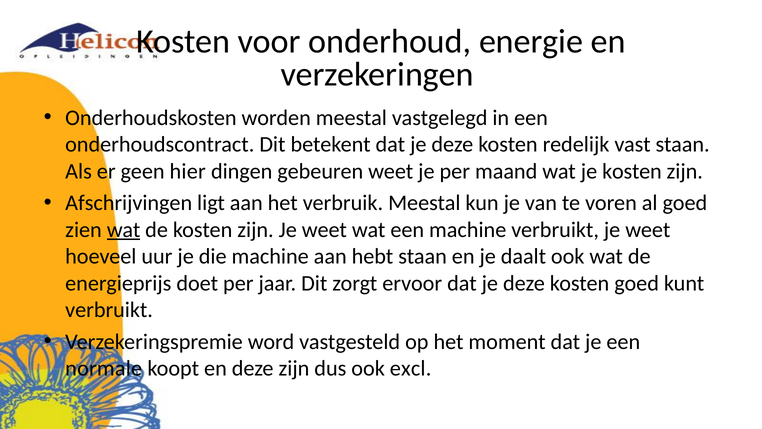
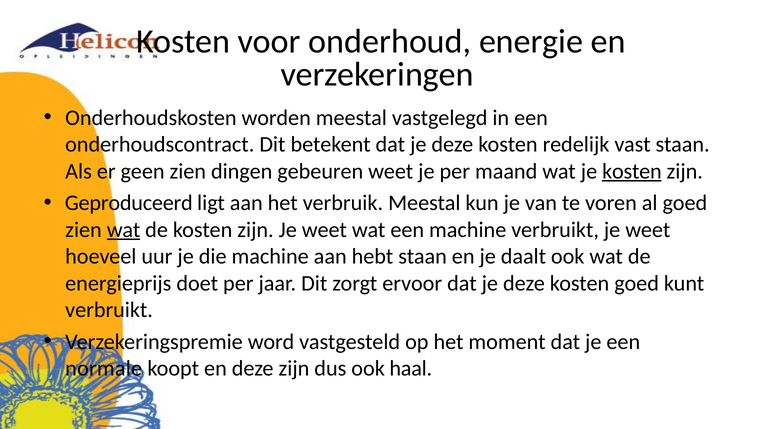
geen hier: hier -> zien (188, 171)
kosten underline: none -> present (632, 171)
Afschrijvingen: Afschrijvingen -> Geproduceerd (129, 203)
excl: excl -> haal (411, 368)
